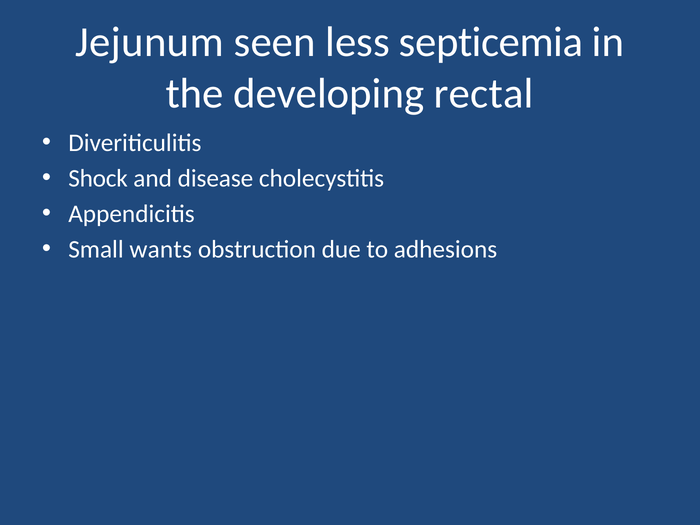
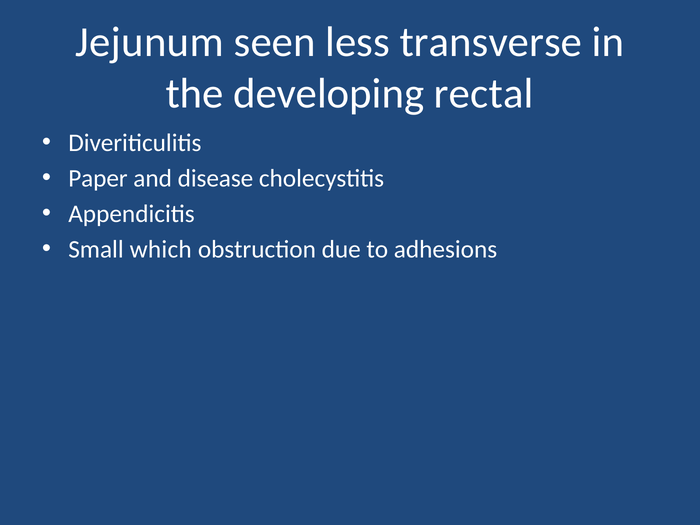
septicemia: septicemia -> transverse (491, 42)
Shock: Shock -> Paper (98, 178)
wants: wants -> which (161, 249)
